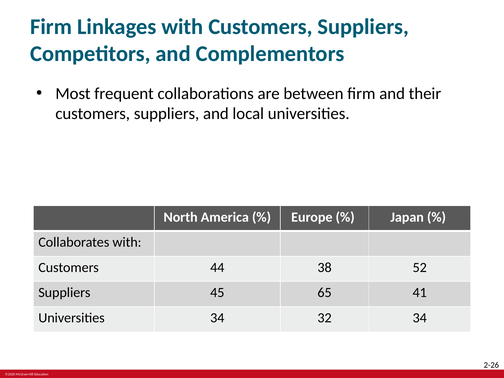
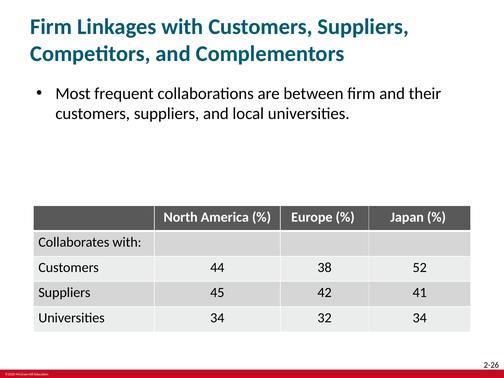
65: 65 -> 42 (325, 293)
